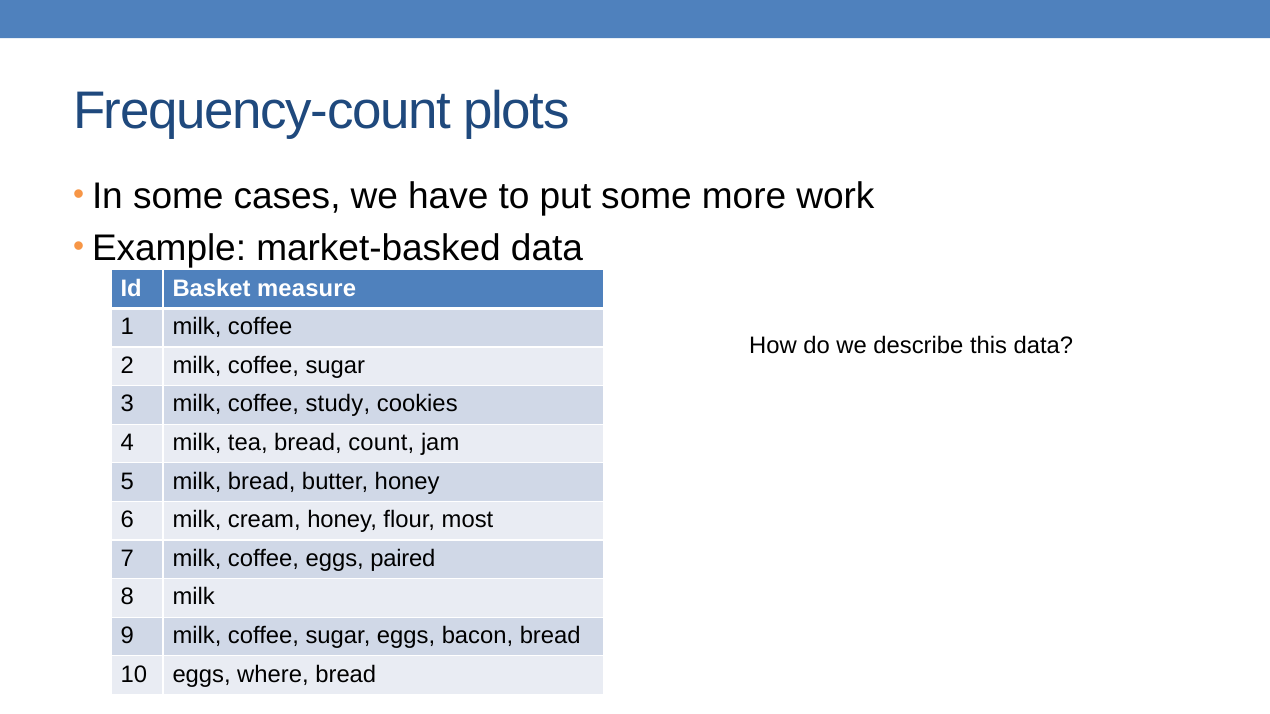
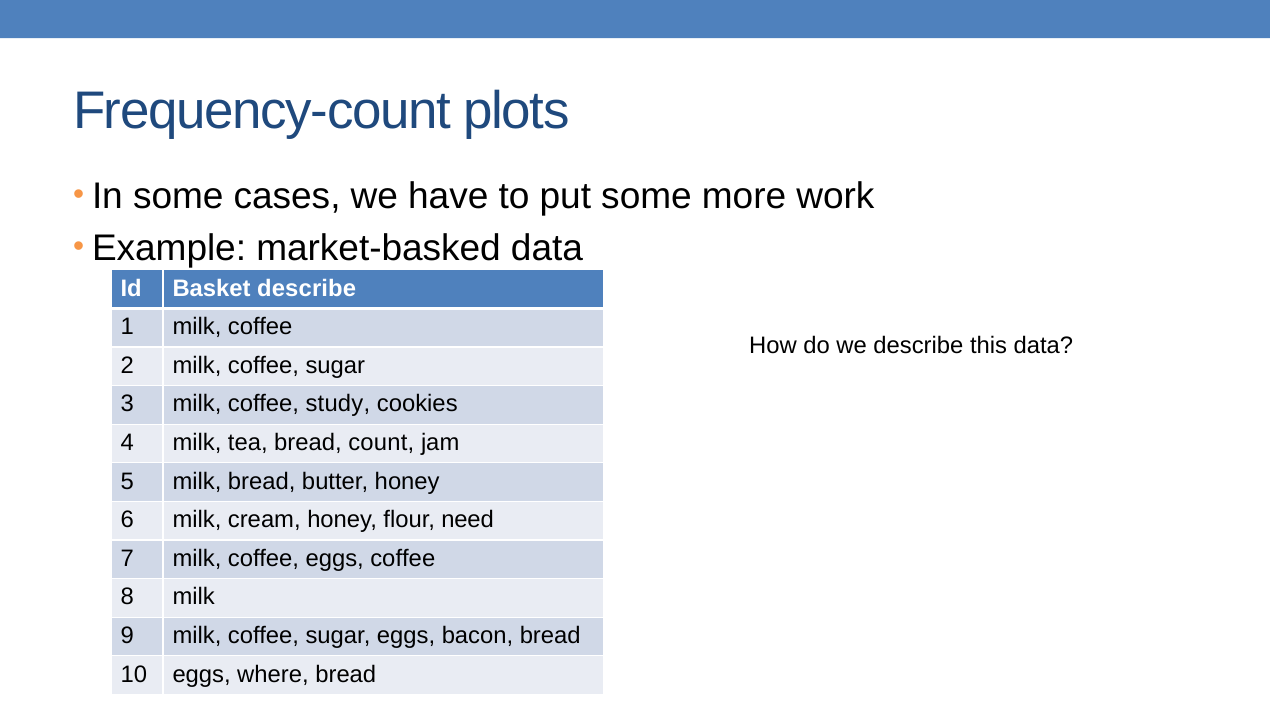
Basket measure: measure -> describe (307, 288)
most: most -> need (468, 520)
eggs paired: paired -> coffee (403, 559)
